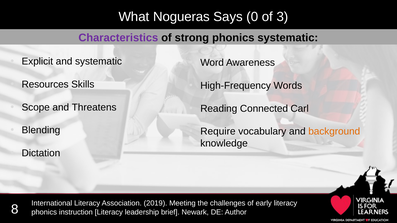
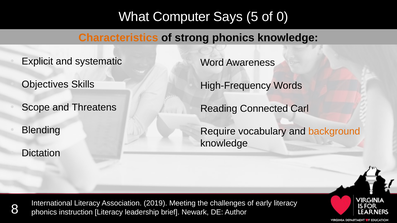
Nogueras: Nogueras -> Computer (181, 17)
0: 0 -> 5 (252, 17)
3: 3 -> 0 (282, 17)
Characteristics colour: purple -> orange (118, 38)
phonics systematic: systematic -> knowledge (288, 38)
Resources: Resources -> Objectives (45, 85)
